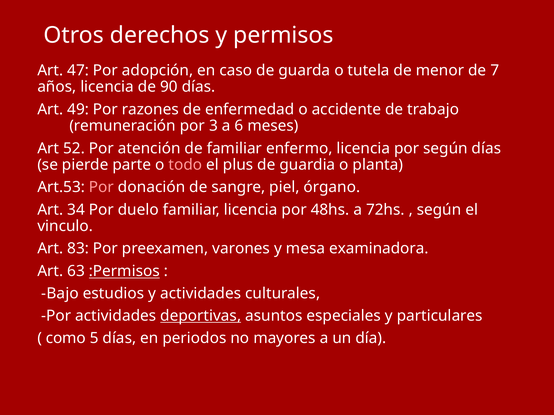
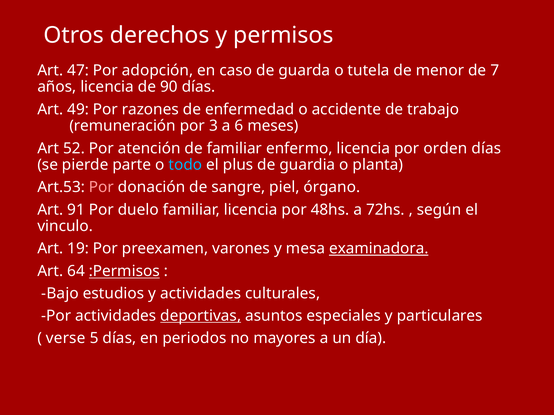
por según: según -> orden (445, 148)
todo colour: pink -> light blue (185, 165)
34: 34 -> 91 (76, 210)
83: 83 -> 19 (78, 249)
examinadora underline: none -> present (379, 249)
63: 63 -> 64 (76, 271)
como: como -> verse (66, 338)
